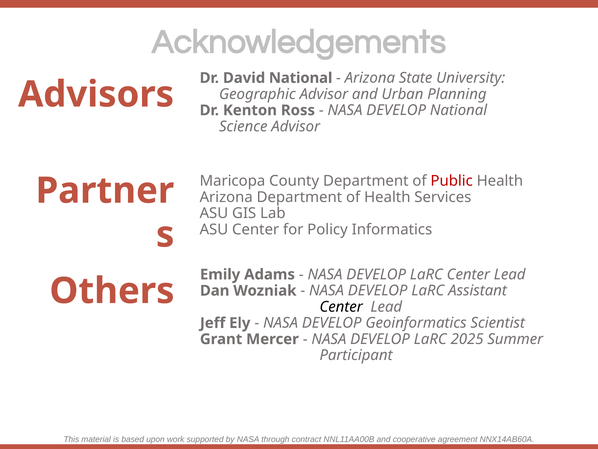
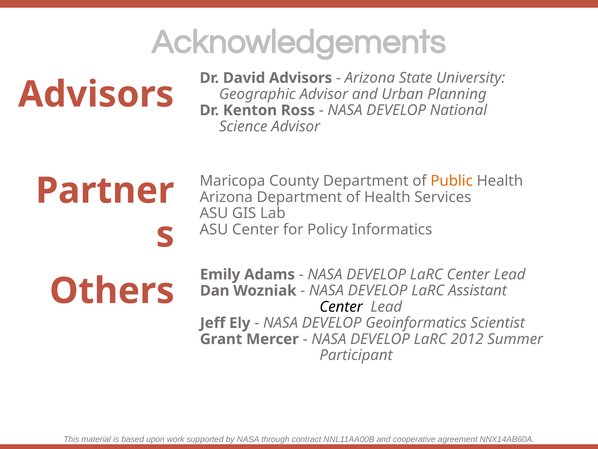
David National: National -> Advisors (301, 78)
Public colour: red -> orange (452, 181)
2025: 2025 -> 2012 (467, 339)
